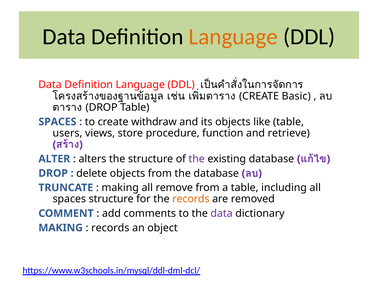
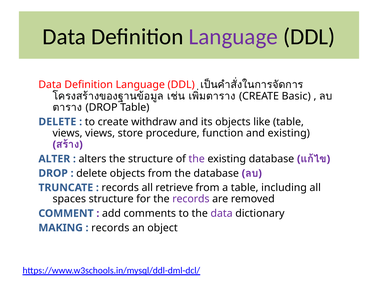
Language colour: orange -> purple (233, 37)
SPACES: SPACES -> DELETE (57, 122)
users: users -> views (68, 133)
and retrieve: retrieve -> existing (289, 133)
making: making -> records (120, 187)
remove: remove -> retrieve (174, 187)
records colour: orange -> purple (191, 199)
